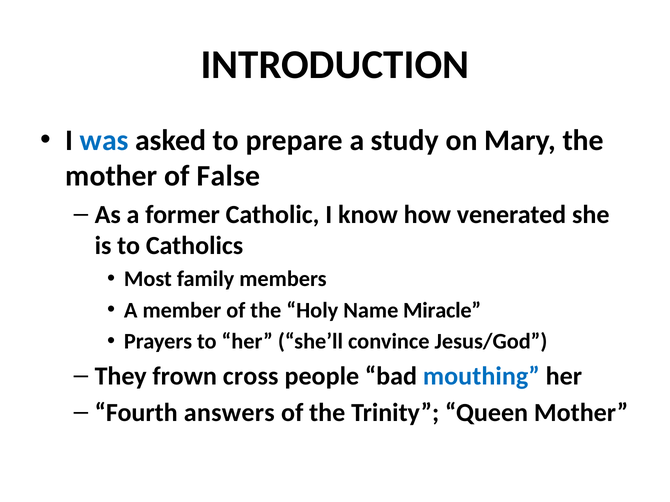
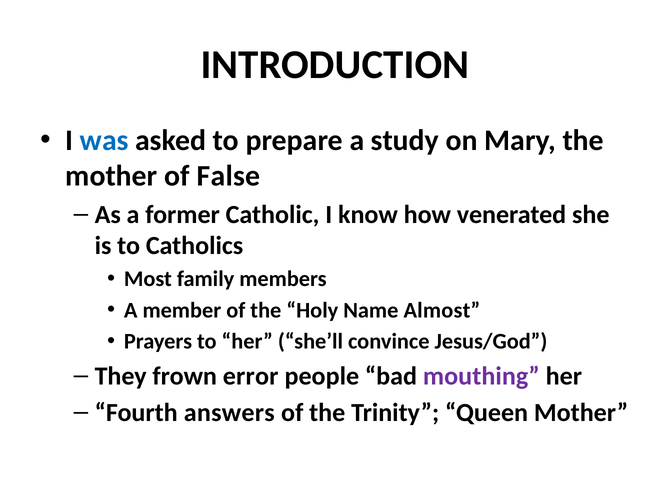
Miracle: Miracle -> Almost (442, 311)
cross: cross -> error (251, 376)
mouthing colour: blue -> purple (481, 376)
